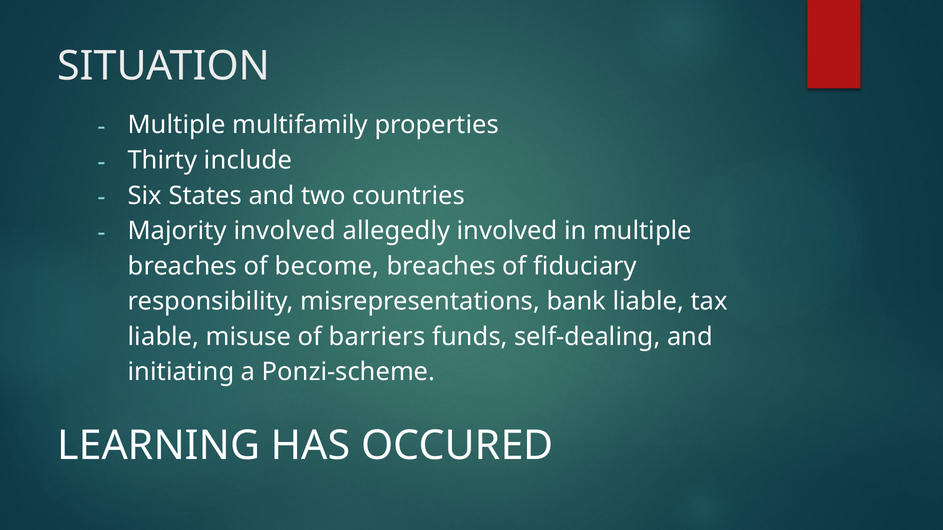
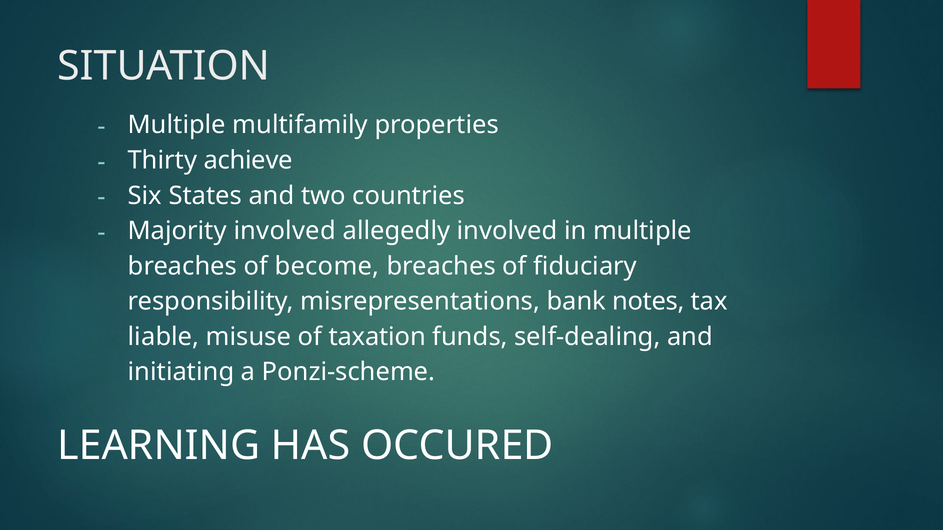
include: include -> achieve (248, 160)
bank liable: liable -> notes (648, 302)
barriers: barriers -> taxation (377, 337)
